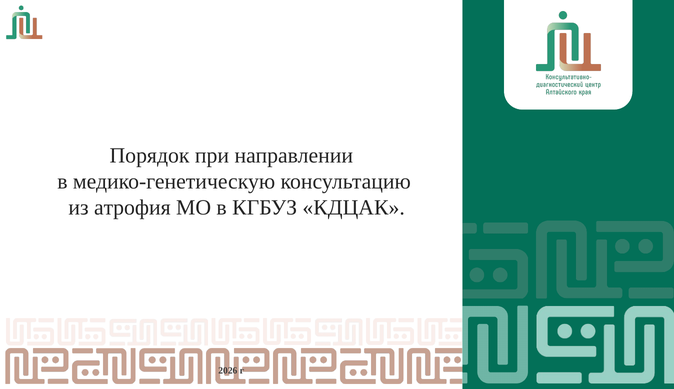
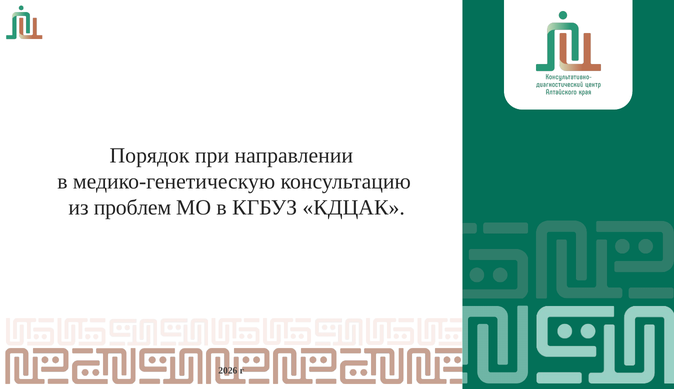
атрофия: атрофия -> проблем (132, 208)
